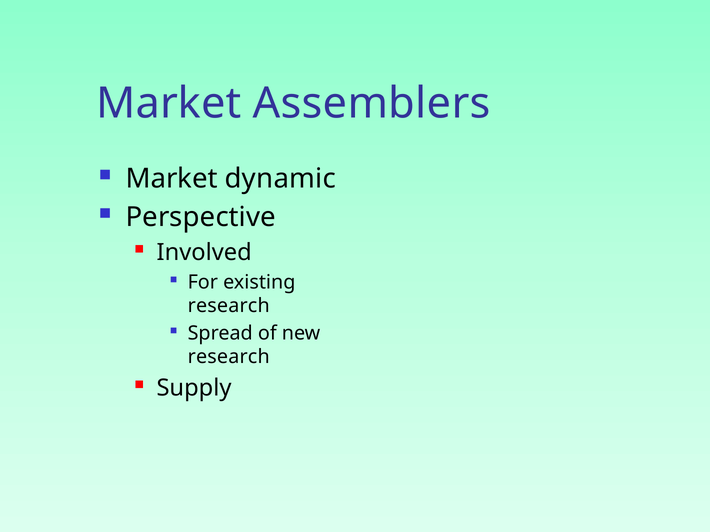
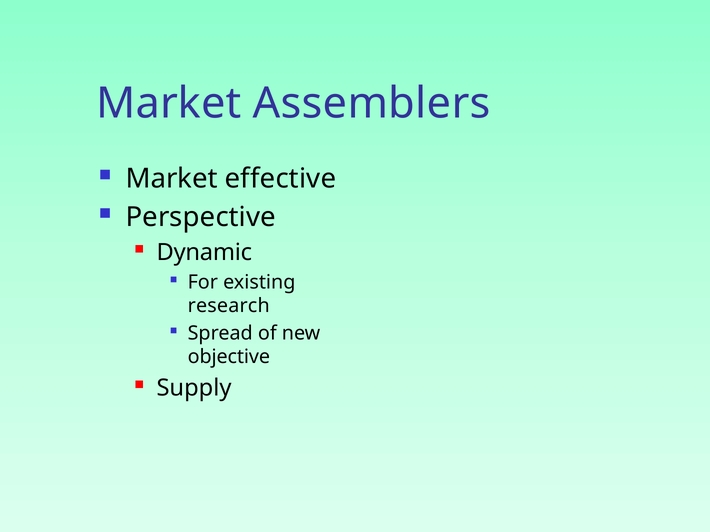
dynamic: dynamic -> effective (280, 179)
Involved: Involved -> Dynamic (204, 253)
research: research -> objective (229, 357)
